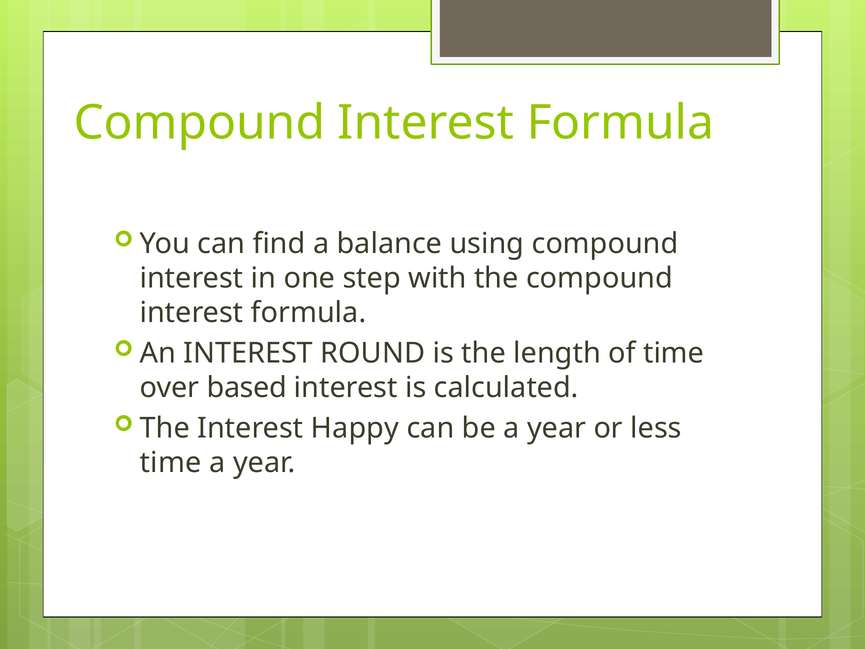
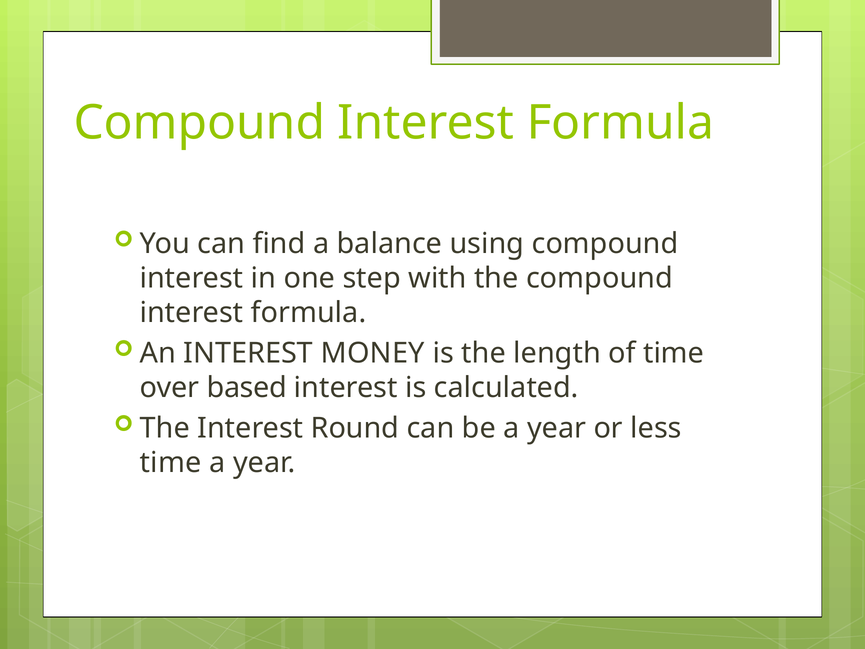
ROUND: ROUND -> MONEY (373, 353)
Happy: Happy -> Round (355, 428)
